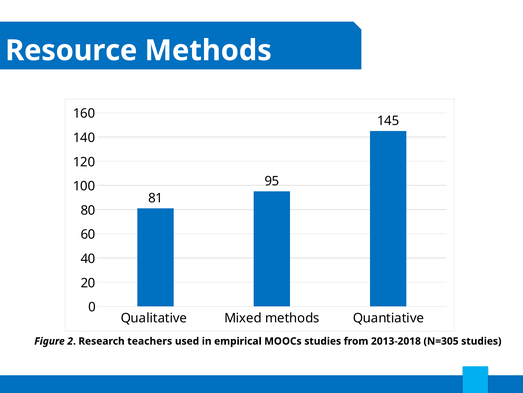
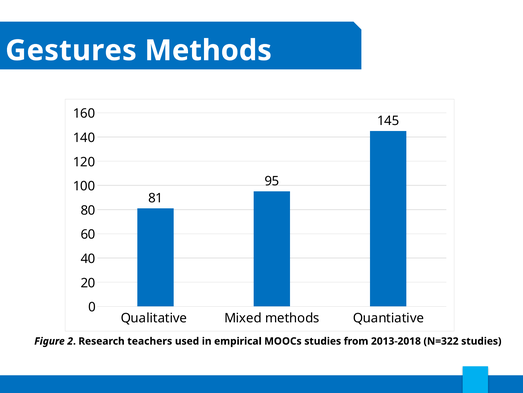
Resource: Resource -> Gestures (71, 50)
N=305: N=305 -> N=322 (441, 341)
